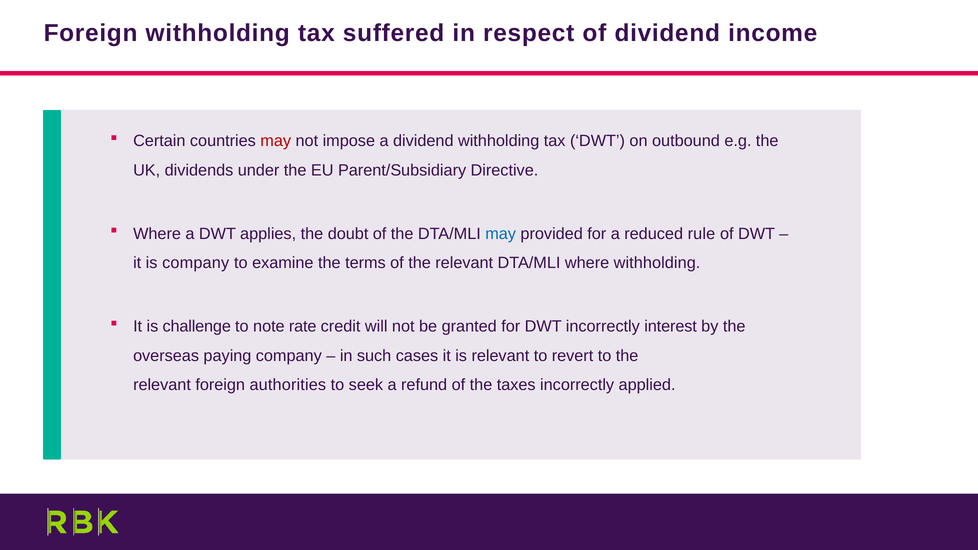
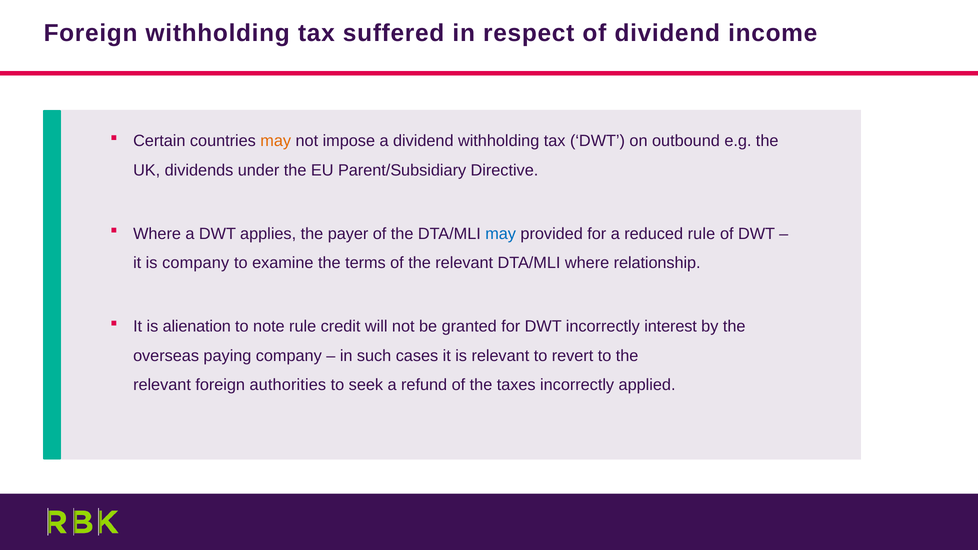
may colour: red -> orange (276, 141)
doubt: doubt -> payer (348, 234)
where withholding: withholding -> relationship (657, 263)
challenge: challenge -> alienation (197, 326)
note rate: rate -> rule (303, 326)
